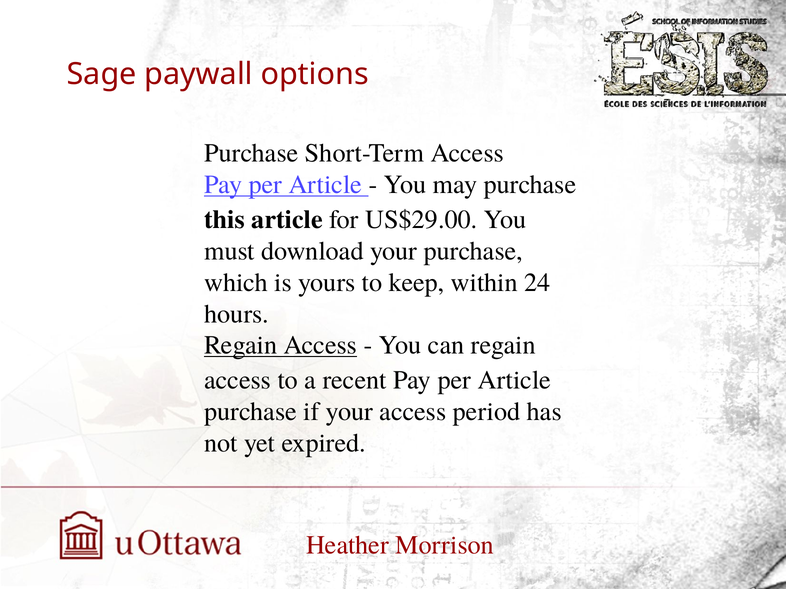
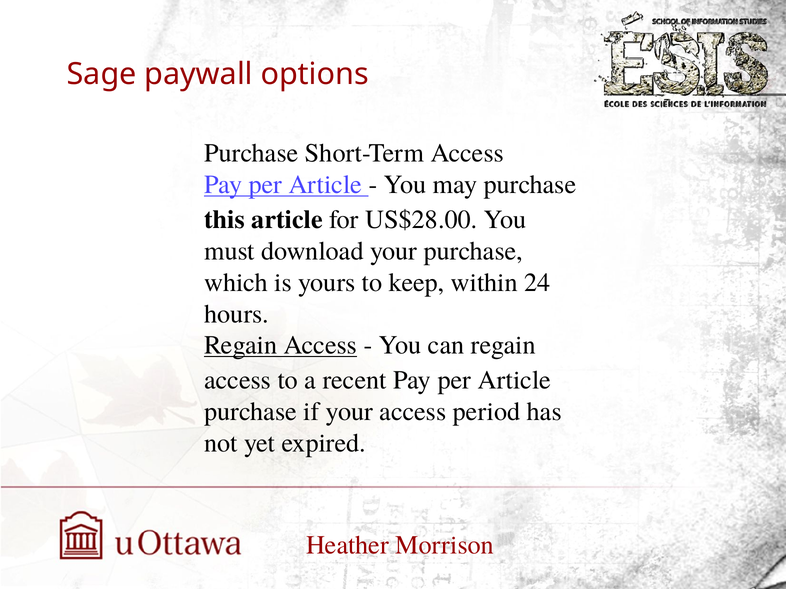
US$29.00: US$29.00 -> US$28.00 (421, 220)
